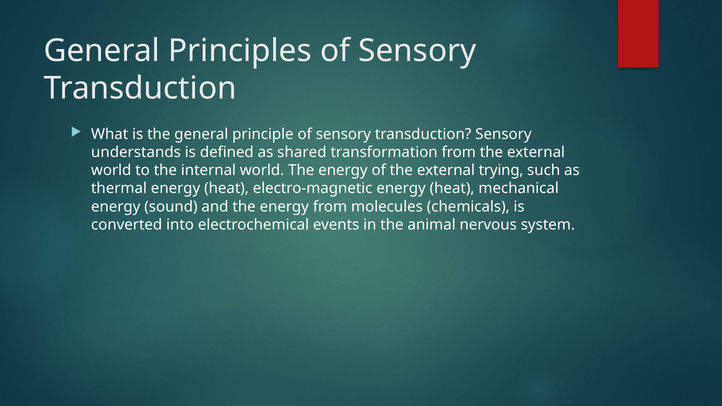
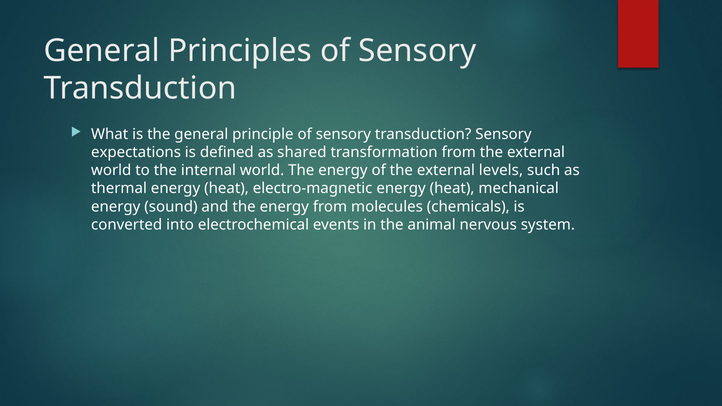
understands: understands -> expectations (136, 152)
trying: trying -> levels (501, 170)
